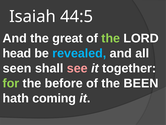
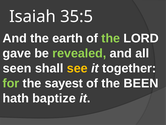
44:5: 44:5 -> 35:5 (77, 17)
great: great -> earth (68, 38)
head: head -> gave (17, 53)
revealed colour: light blue -> light green (79, 53)
see colour: pink -> yellow (77, 68)
before: before -> sayest (64, 83)
coming: coming -> baptize (54, 98)
